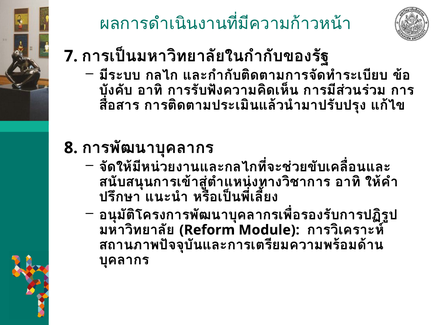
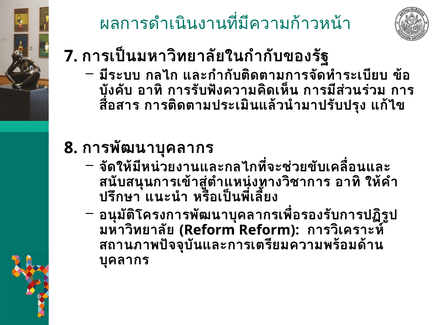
Reform Module: Module -> Reform (269, 230)
